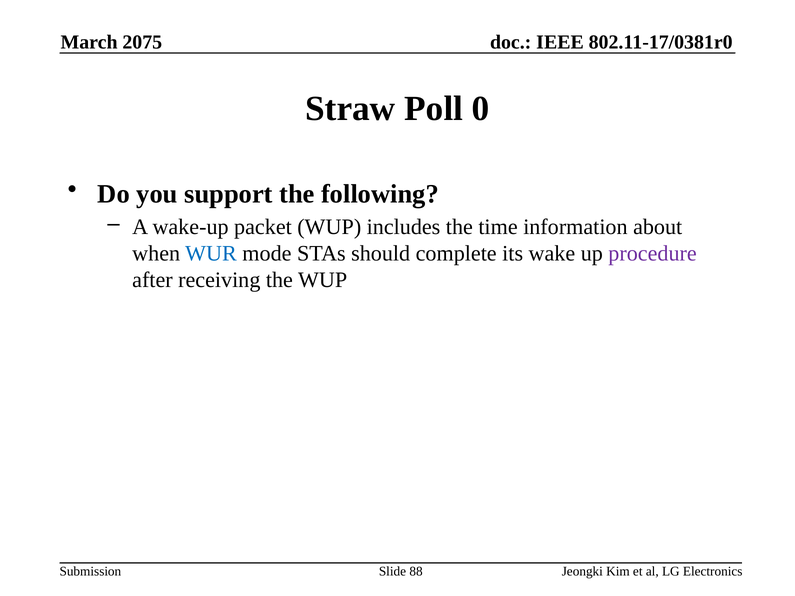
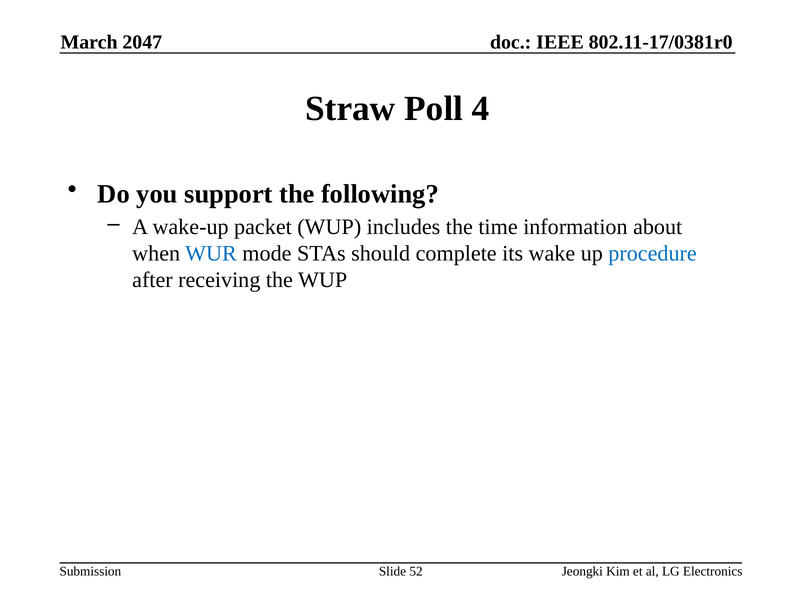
2075: 2075 -> 2047 (142, 42)
0: 0 -> 4 (481, 108)
procedure colour: purple -> blue (653, 254)
88: 88 -> 52 (416, 572)
